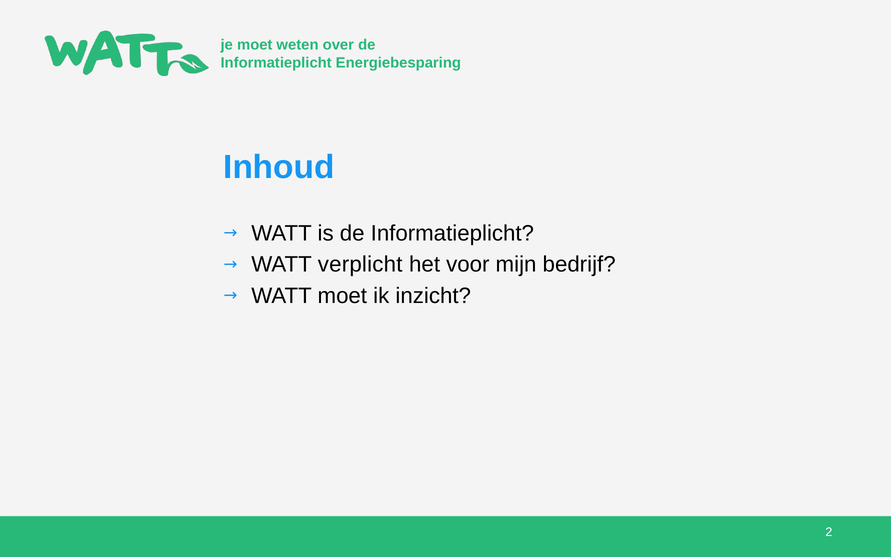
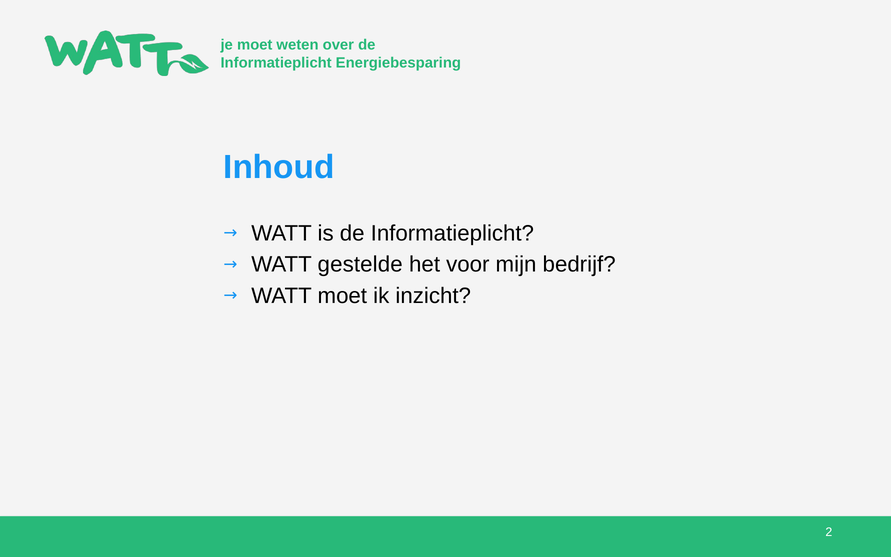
verplicht: verplicht -> gestelde (360, 265)
